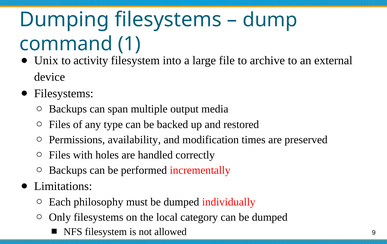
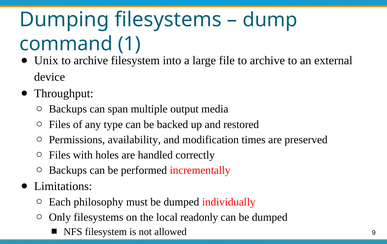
activity: activity -> archive (91, 61)
Filesystems: Filesystems -> Throughput (64, 93)
category: category -> readonly (199, 217)
